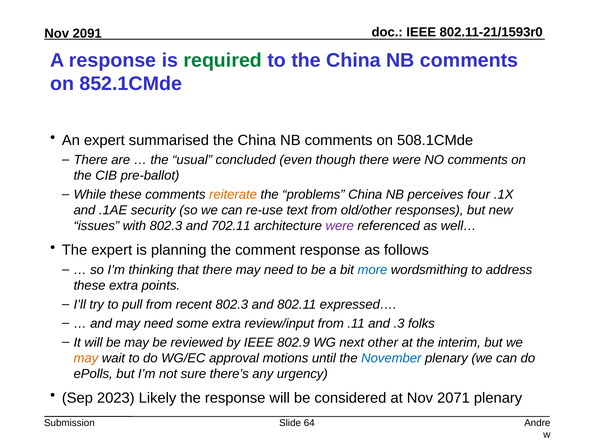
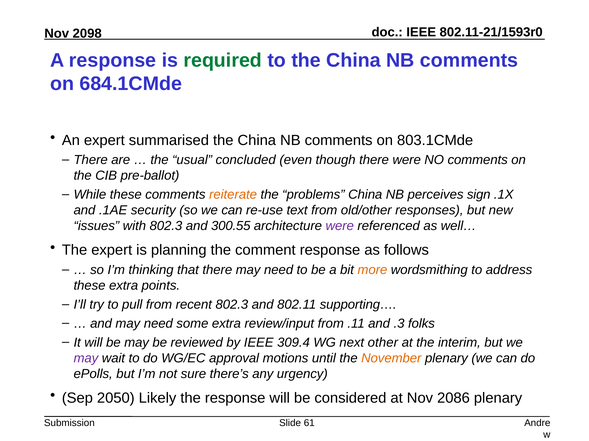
2091: 2091 -> 2098 (87, 33)
852.1CMde: 852.1CMde -> 684.1CMde (131, 84)
508.1CMde: 508.1CMde -> 803.1CMde (435, 140)
four: four -> sign (479, 195)
702.11: 702.11 -> 300.55 (231, 226)
more colour: blue -> orange (372, 270)
expressed…: expressed… -> supporting… (358, 305)
802.9: 802.9 -> 309.4 (294, 343)
may colour: orange -> purple (86, 359)
November colour: blue -> orange (391, 359)
2023: 2023 -> 2050 (116, 399)
2071: 2071 -> 2086 (453, 399)
64: 64 -> 61 (309, 424)
